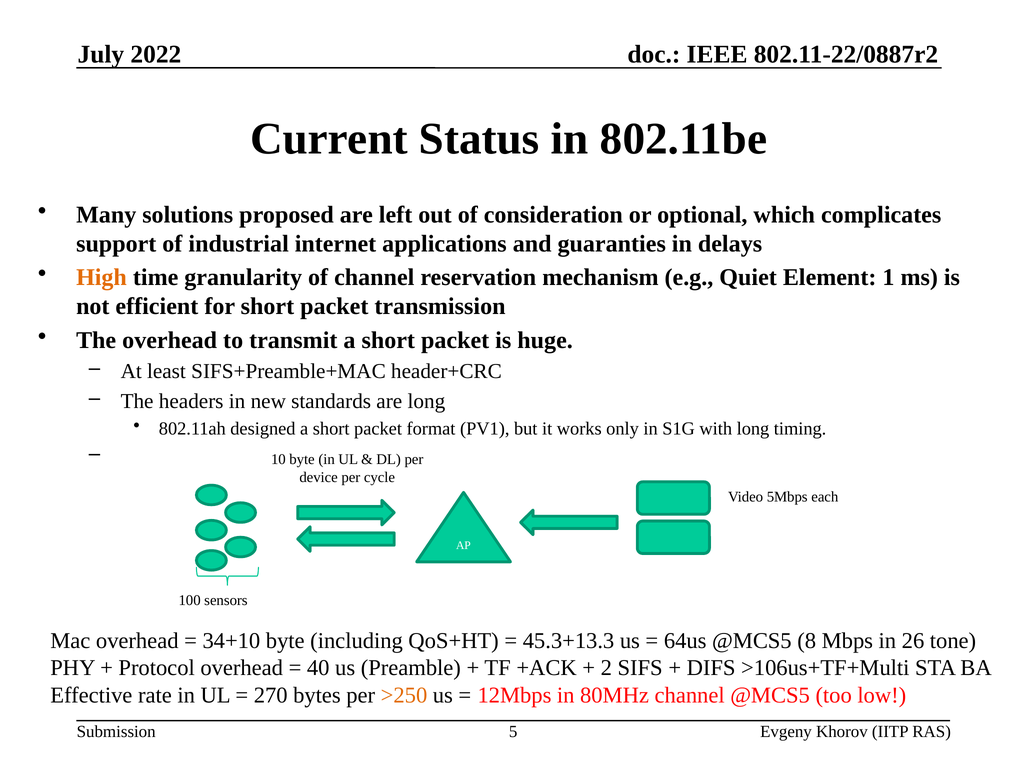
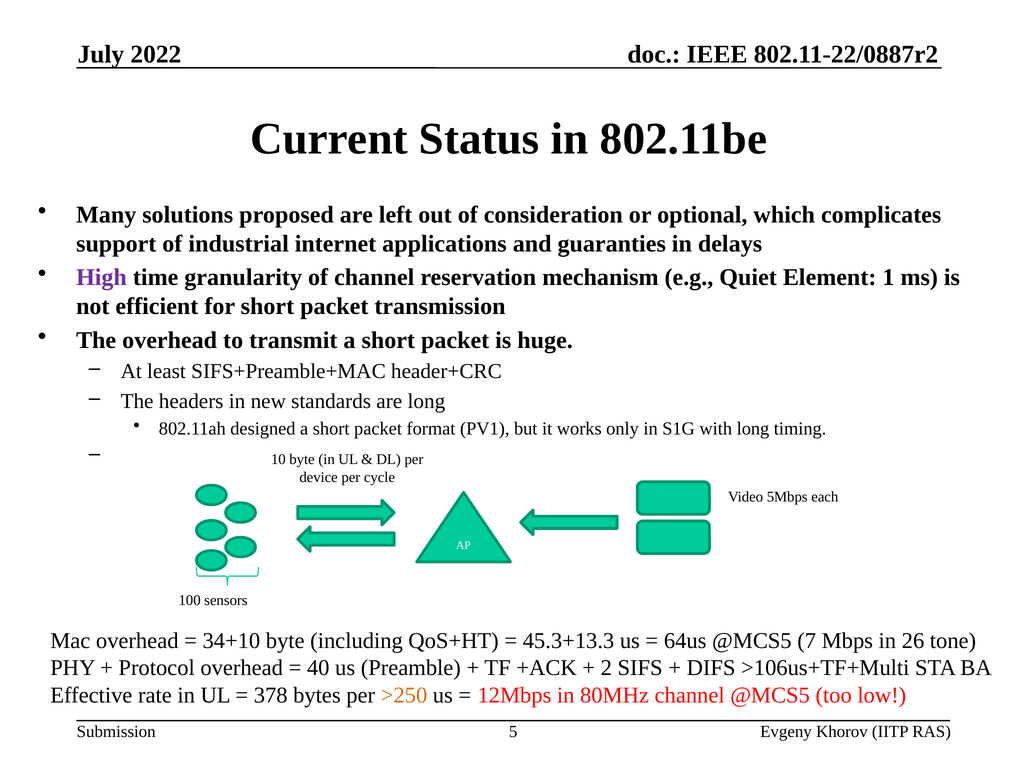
High colour: orange -> purple (102, 278)
8: 8 -> 7 (807, 641)
270: 270 -> 378 (271, 696)
